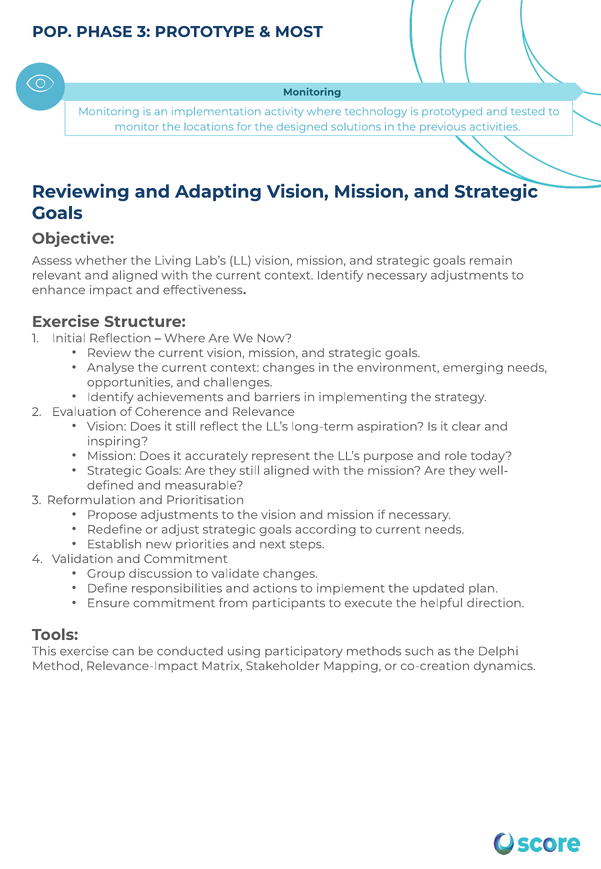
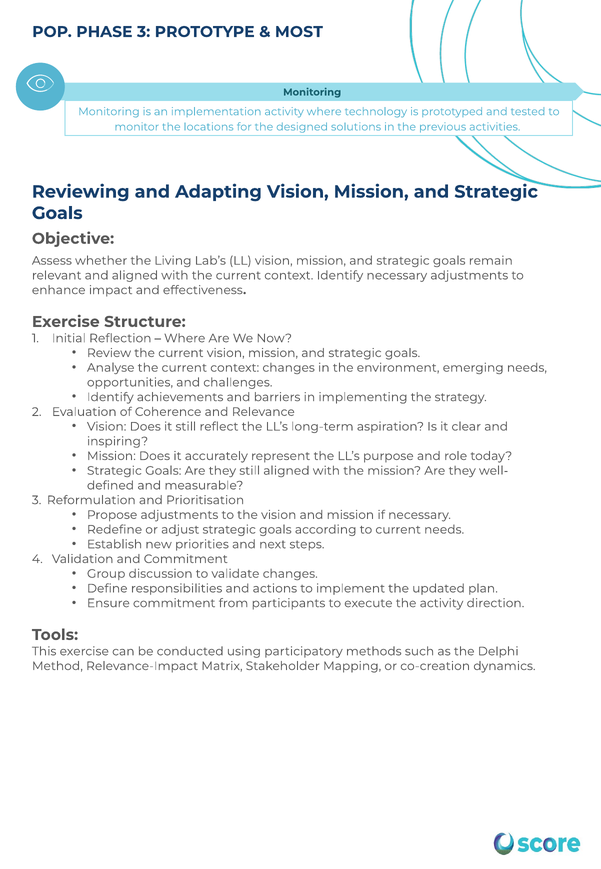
the helpful: helpful -> activity (442, 603)
